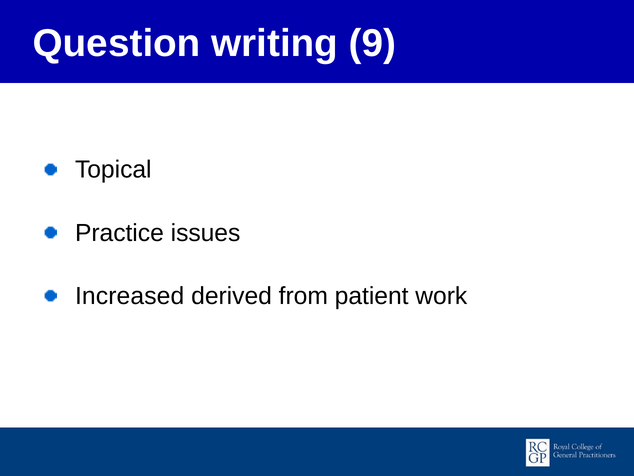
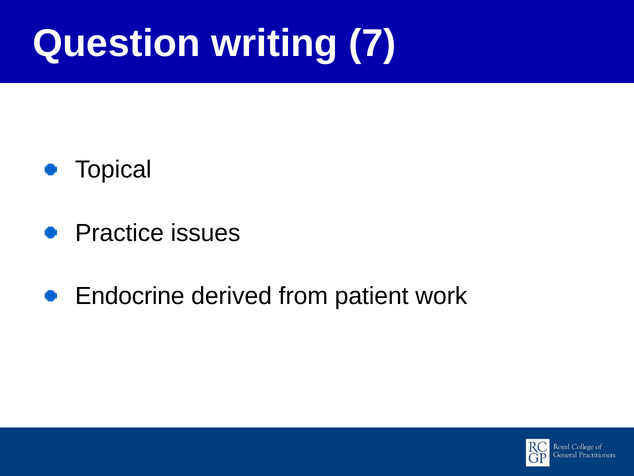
9: 9 -> 7 (373, 44)
Increased: Increased -> Endocrine (130, 296)
